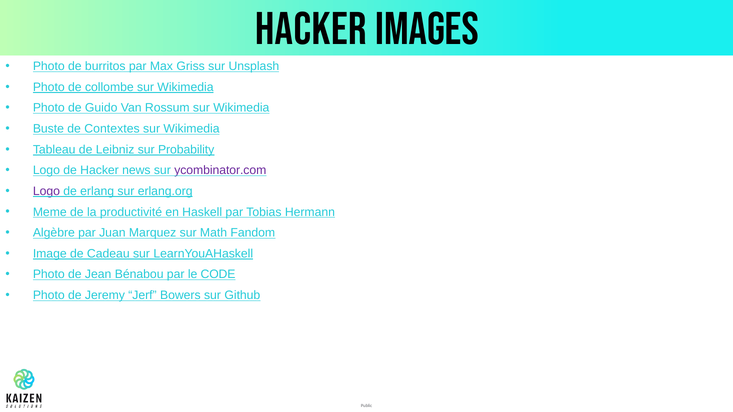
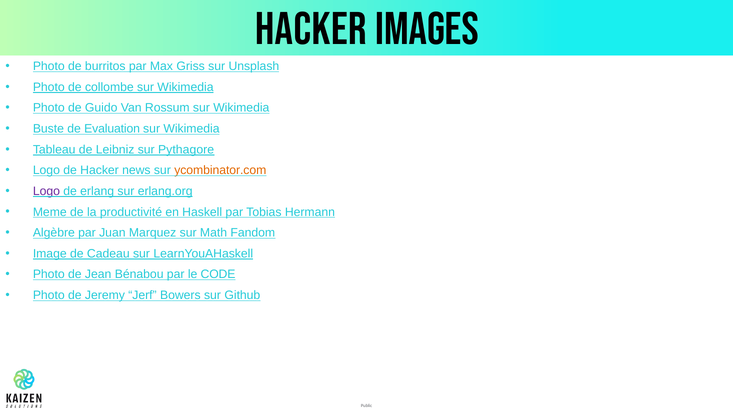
Contextes: Contextes -> Evaluation (112, 129)
Probability: Probability -> Pythagore (186, 150)
ycombinator.com colour: purple -> orange (220, 171)
